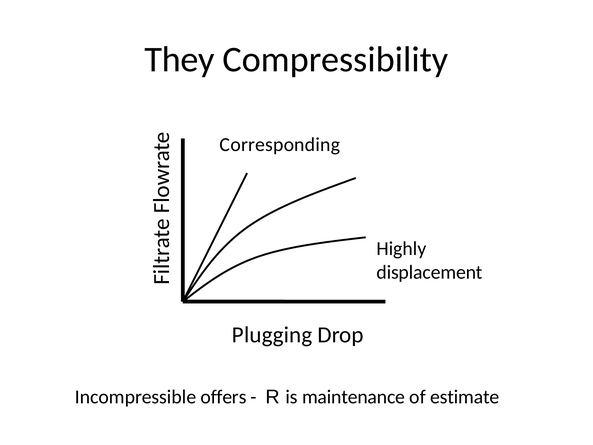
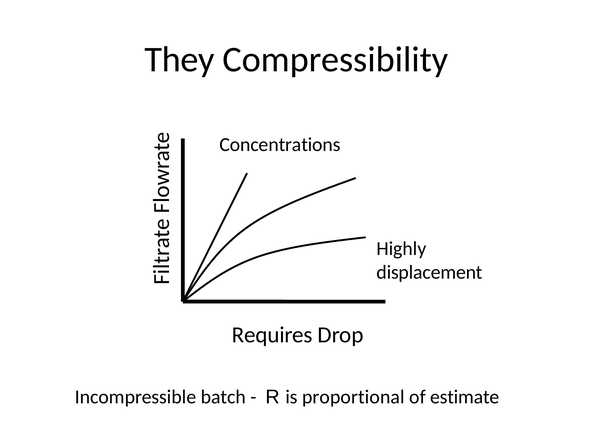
Corresponding: Corresponding -> Concentrations (280, 145)
Plugging: Plugging -> Requires (272, 335)
offers: offers -> batch (223, 397)
maintenance: maintenance -> proportional (353, 397)
